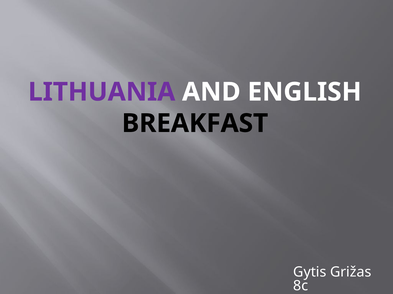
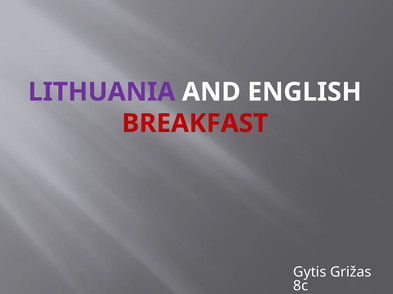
BREAKFAST colour: black -> red (195, 124)
